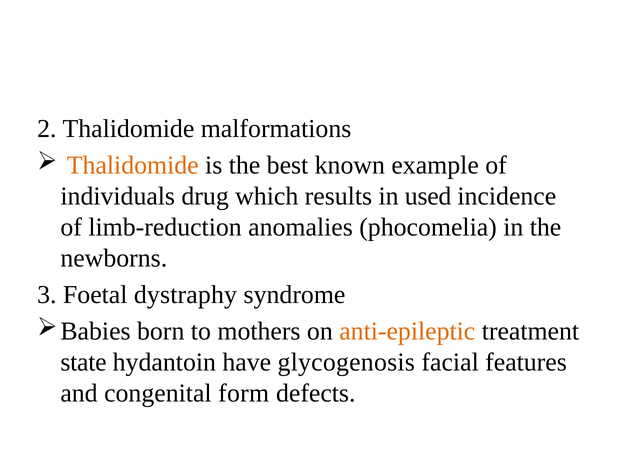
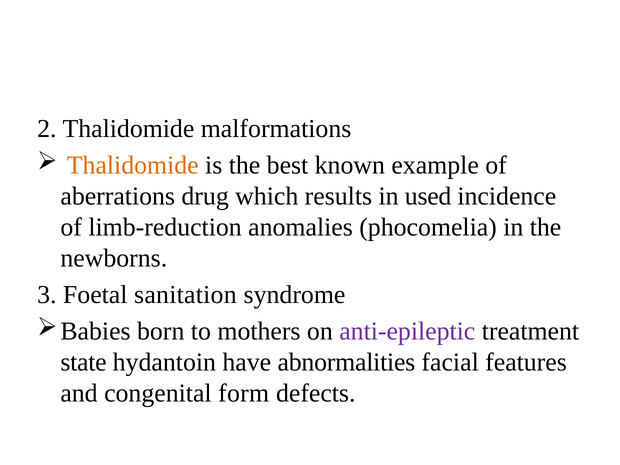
individuals: individuals -> aberrations (118, 196)
dystraphy: dystraphy -> sanitation (185, 295)
anti-epileptic colour: orange -> purple (407, 331)
glycogenosis: glycogenosis -> abnormalities (346, 362)
